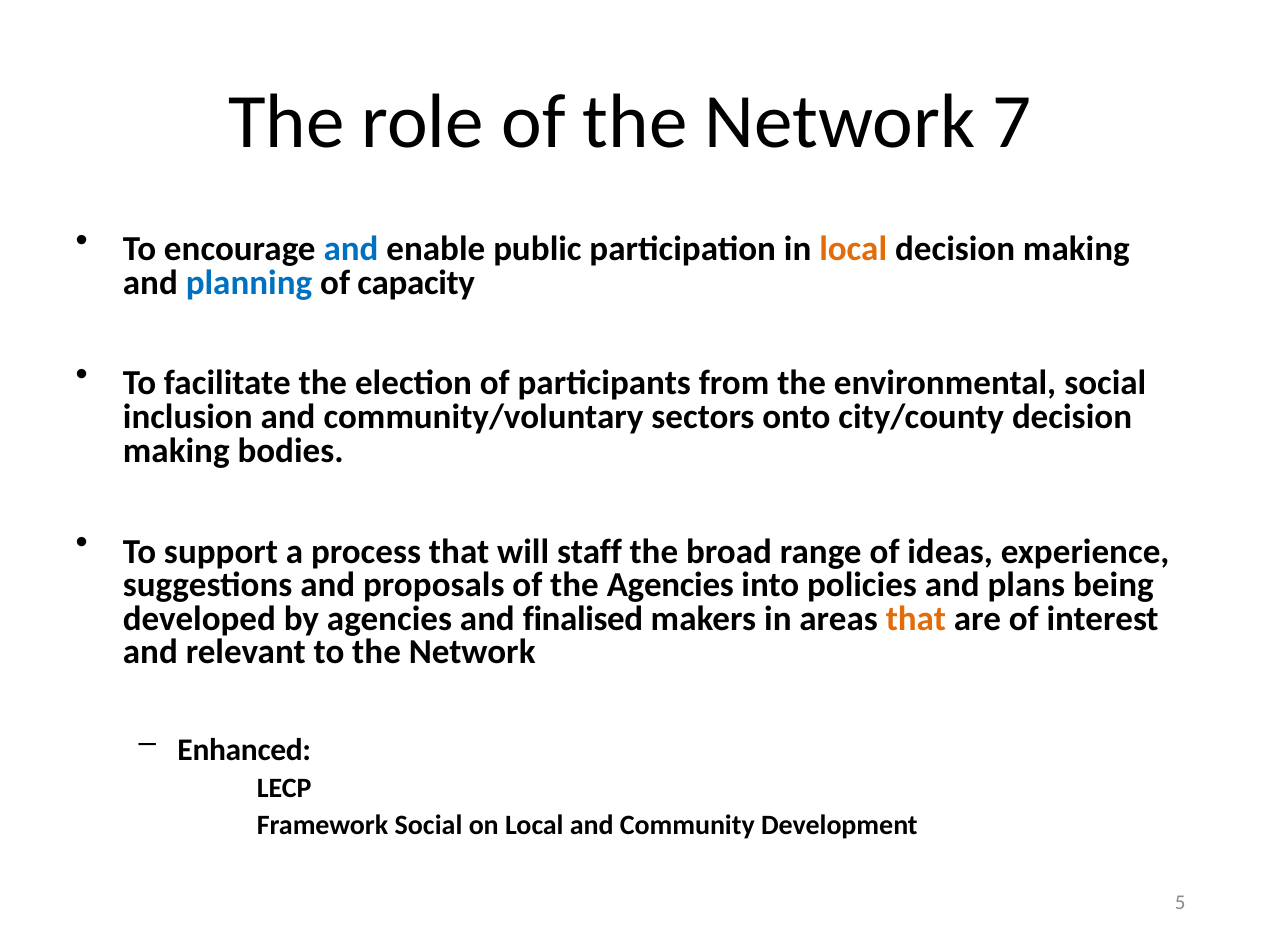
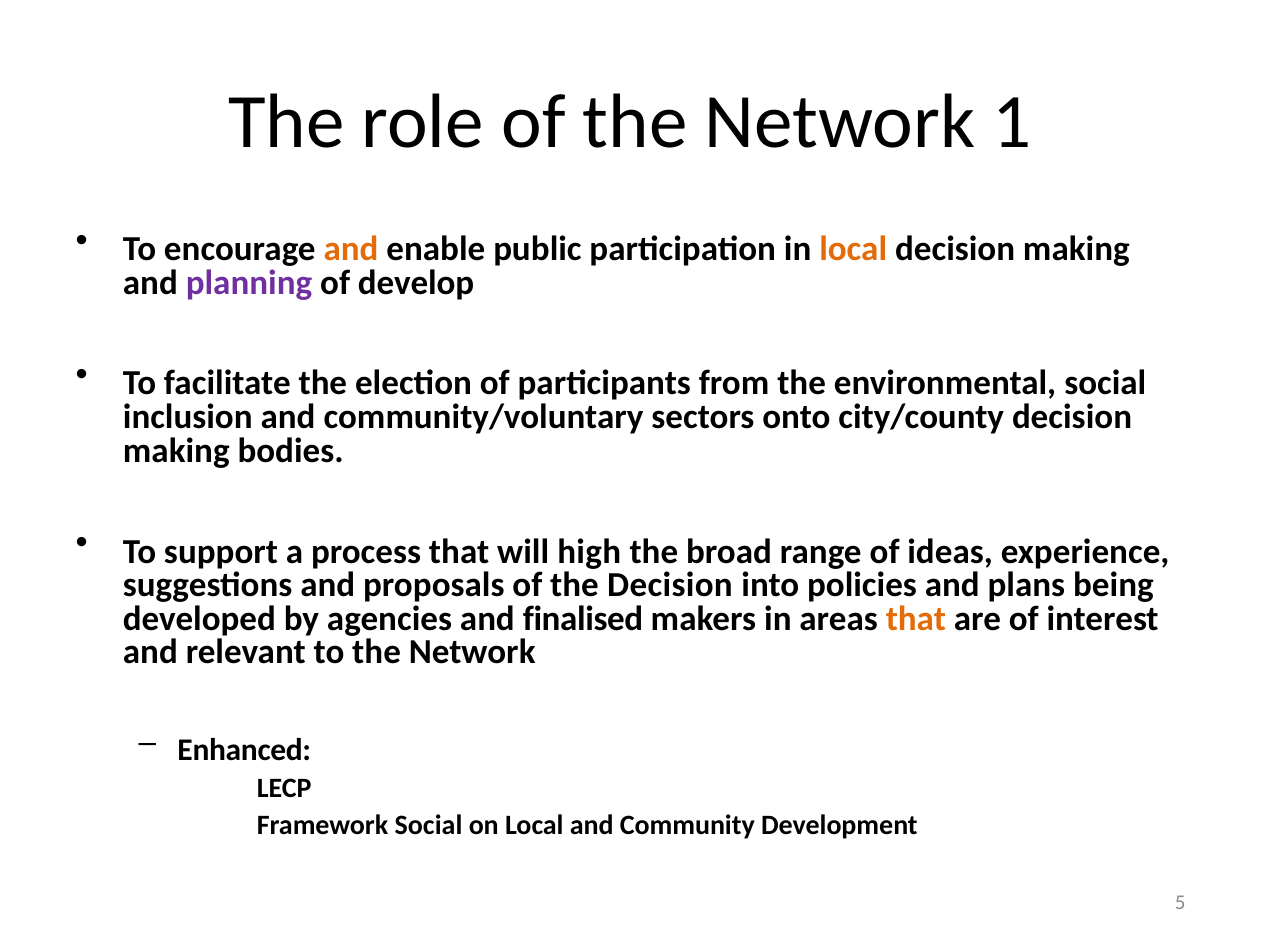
7: 7 -> 1 (1012, 122)
and colour: blue -> orange (351, 249)
planning colour: blue -> purple (249, 283)
capacity: capacity -> develop (416, 283)
staff: staff -> high (589, 552)
the Agencies: Agencies -> Decision (670, 586)
